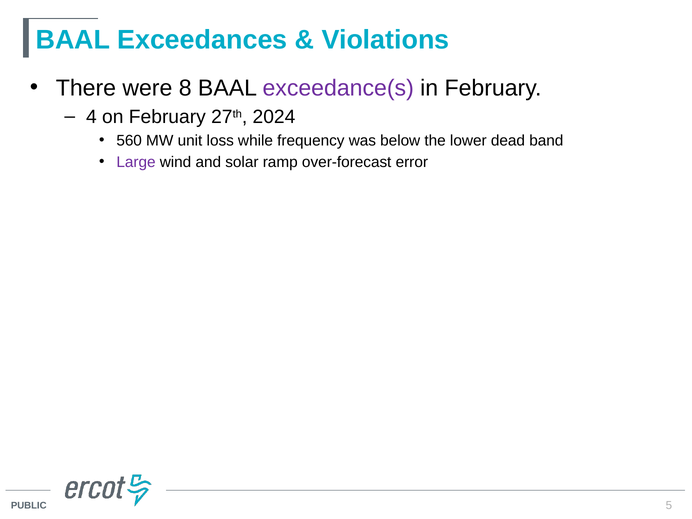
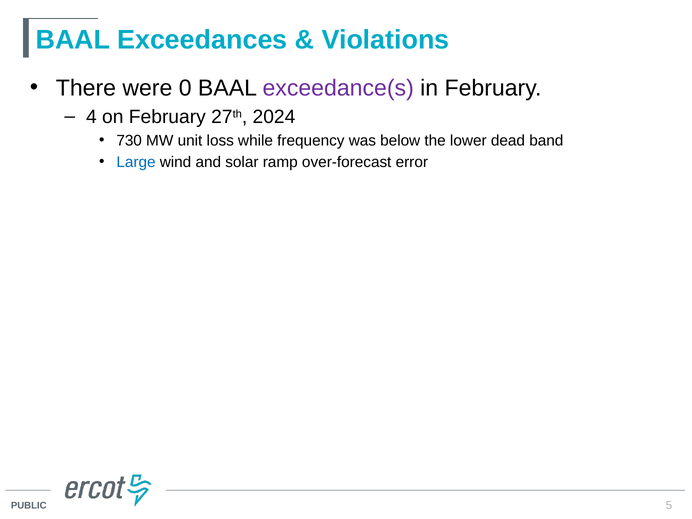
8: 8 -> 0 (185, 88)
560: 560 -> 730 (129, 141)
Large colour: purple -> blue (136, 162)
